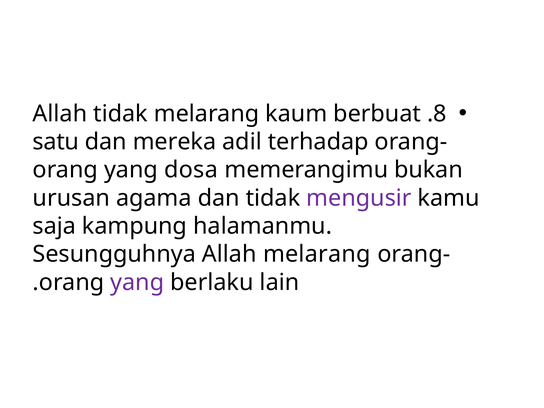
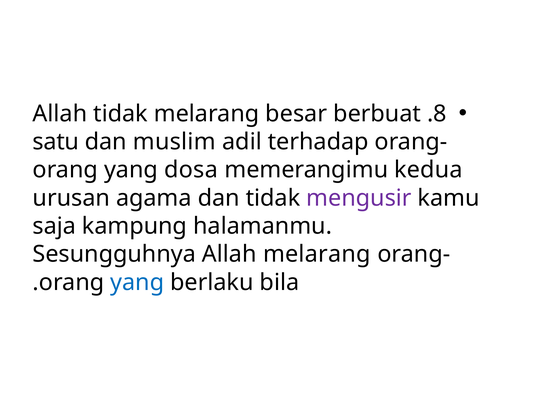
kaum: kaum -> besar (296, 114)
mereka: mereka -> muslim (174, 142)
bukan: bukan -> kedua (428, 170)
yang colour: purple -> blue (137, 282)
lain: lain -> bila (279, 282)
